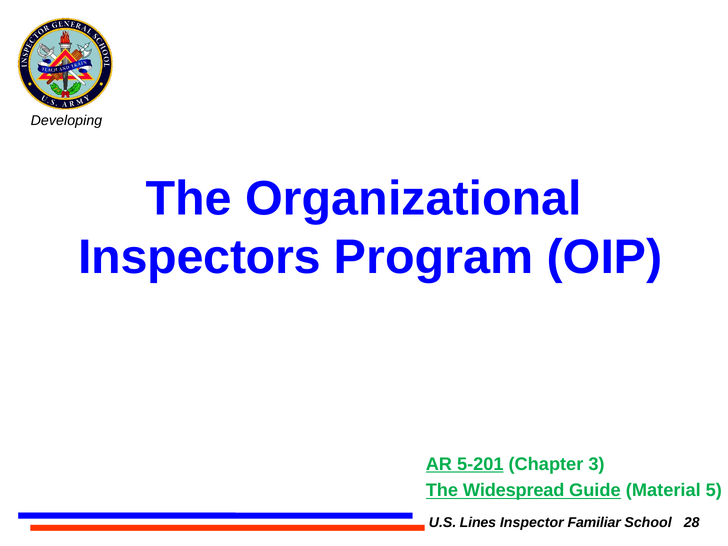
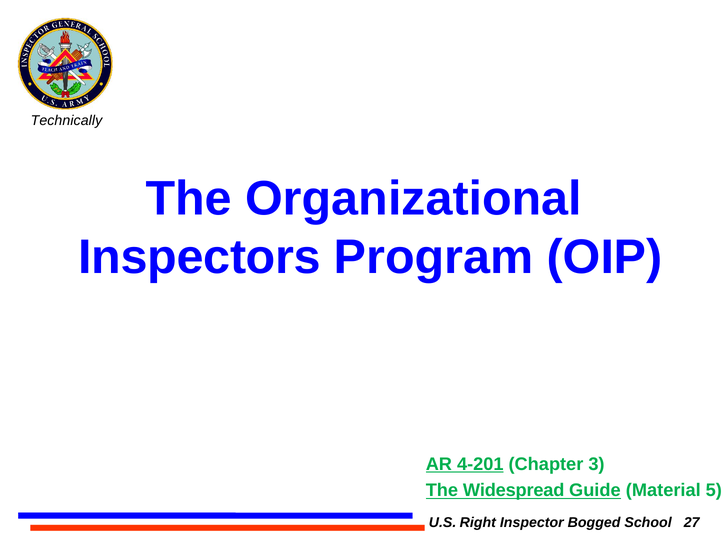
Developing: Developing -> Technically (66, 121)
5-201: 5-201 -> 4-201 (480, 464)
Lines: Lines -> Right (478, 523)
Familiar: Familiar -> Bogged (594, 523)
28: 28 -> 27 (692, 523)
